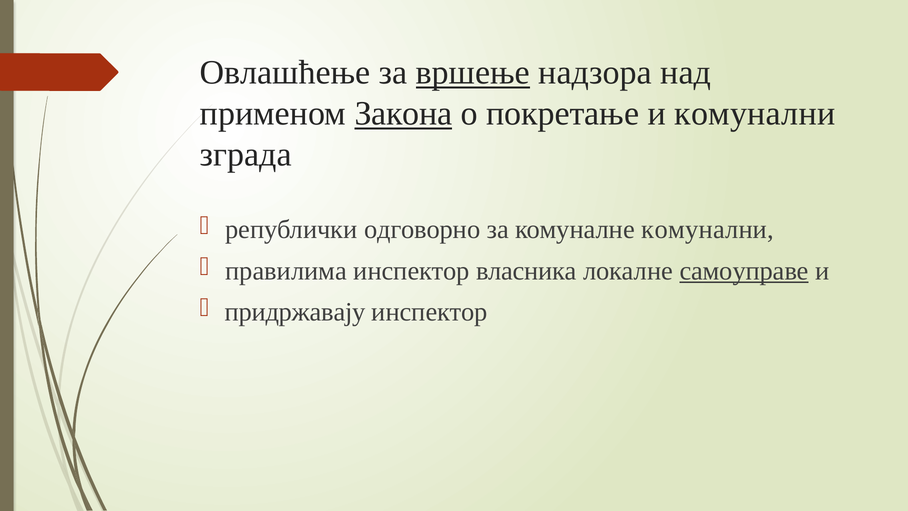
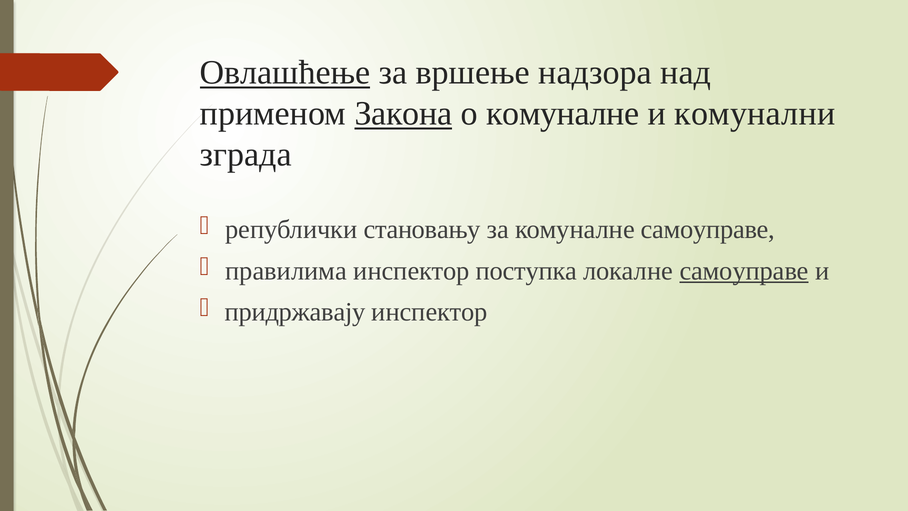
Овлашћење underline: none -> present (285, 73)
вршење underline: present -> none (473, 73)
о покретање: покретање -> комуналне (563, 114)
одговорно: одговорно -> становању (422, 229)
комуналне комунални: комунални -> самоуправе (708, 229)
власника: власника -> поступка (526, 271)
